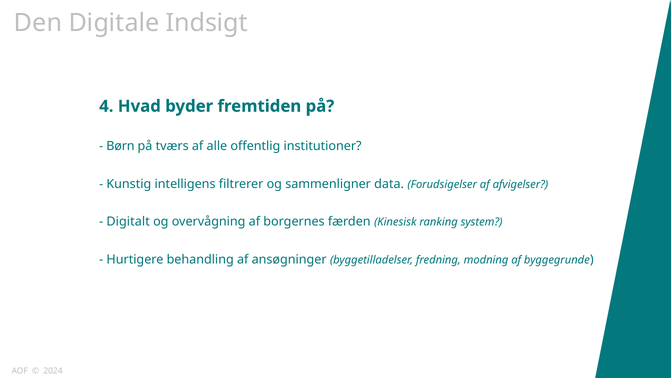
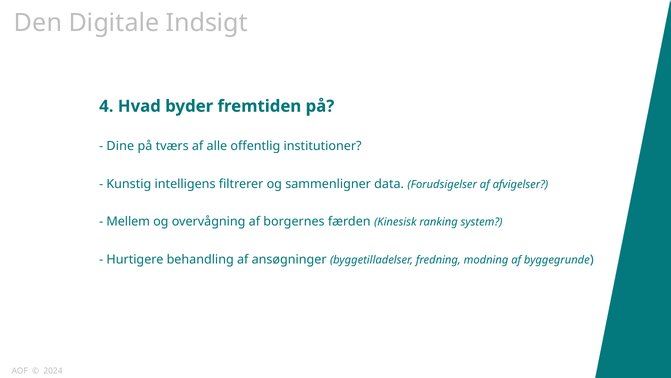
Børn: Børn -> Dine (120, 146)
Digitalt: Digitalt -> Mellem (128, 221)
